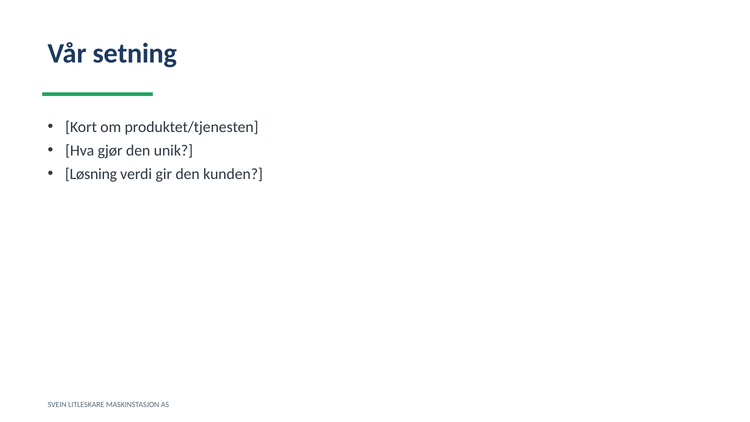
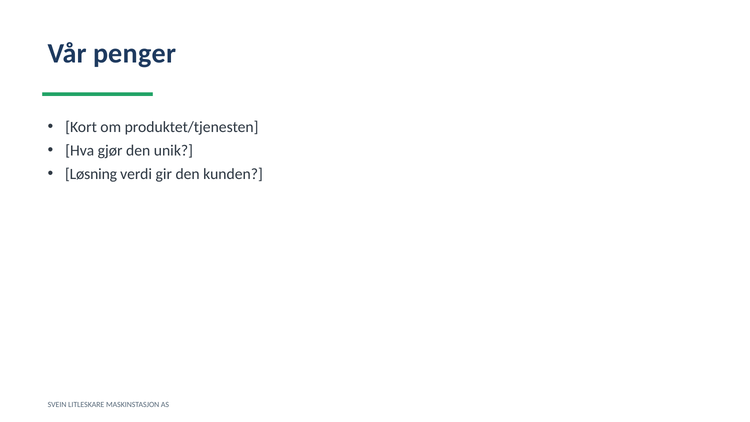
setning: setning -> penger (135, 54)
